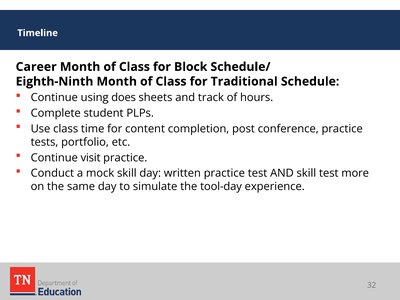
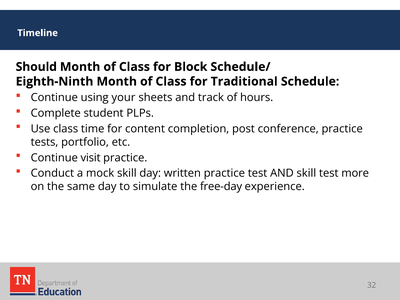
Career: Career -> Should (36, 67)
does: does -> your (123, 98)
tool-day: tool-day -> free-day (221, 187)
